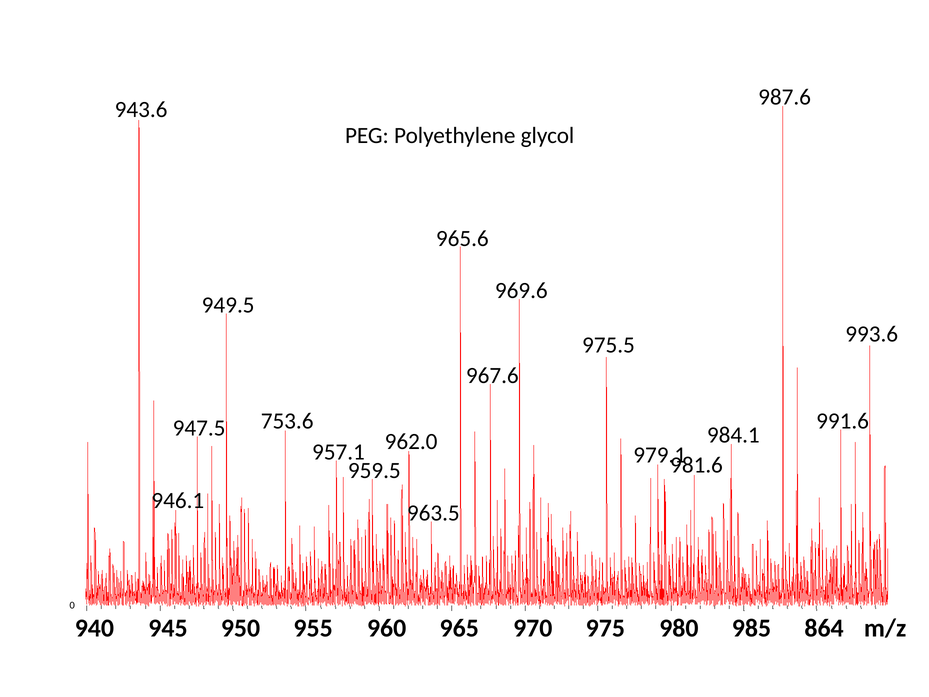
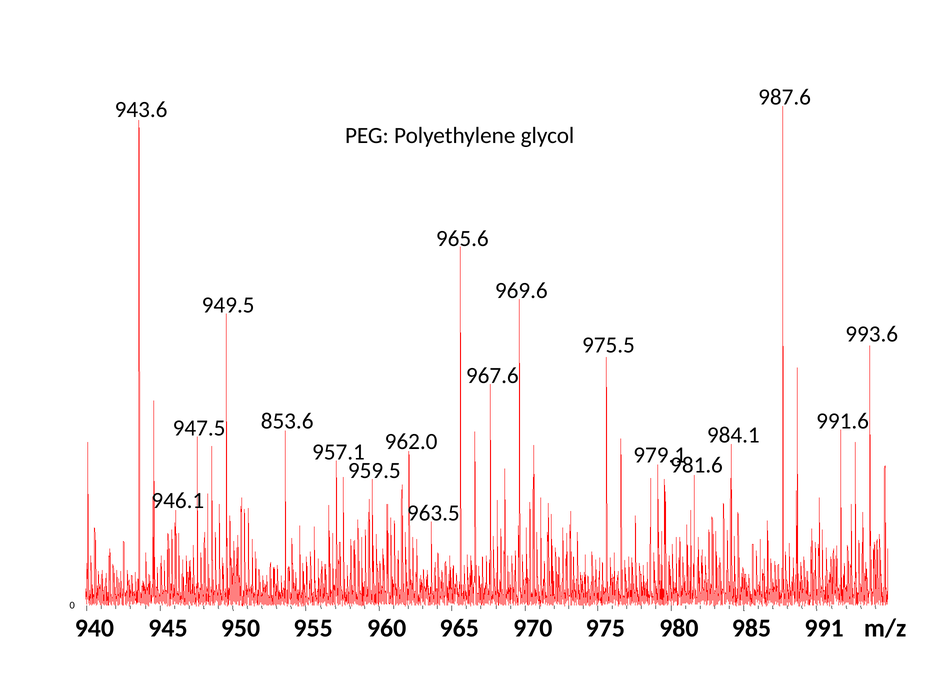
753.6: 753.6 -> 853.6 (287, 421)
864: 864 -> 991 (824, 628)
